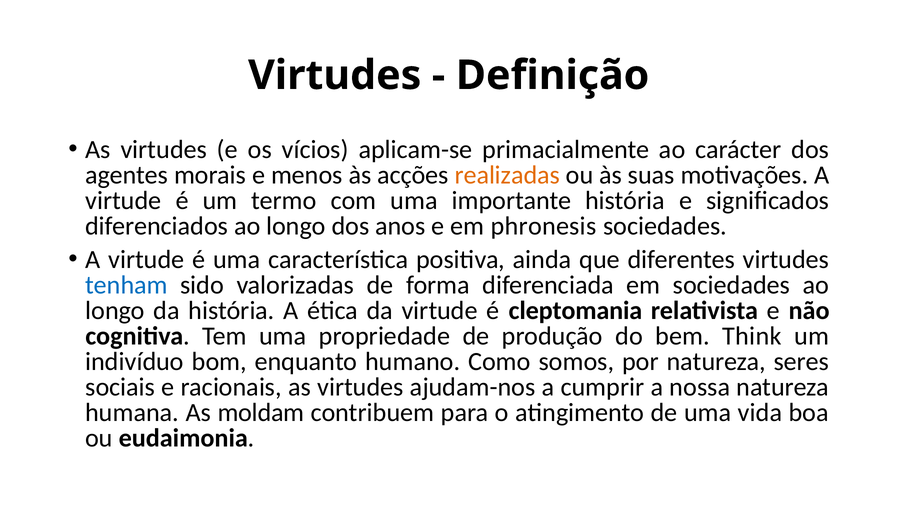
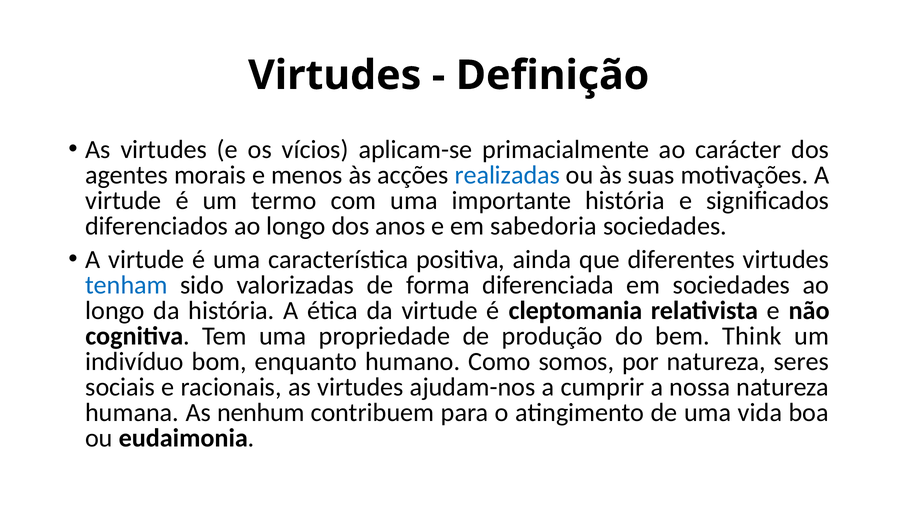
realizadas colour: orange -> blue (507, 175)
phronesis: phronesis -> sabedoria (544, 226)
moldam: moldam -> nenhum (261, 413)
